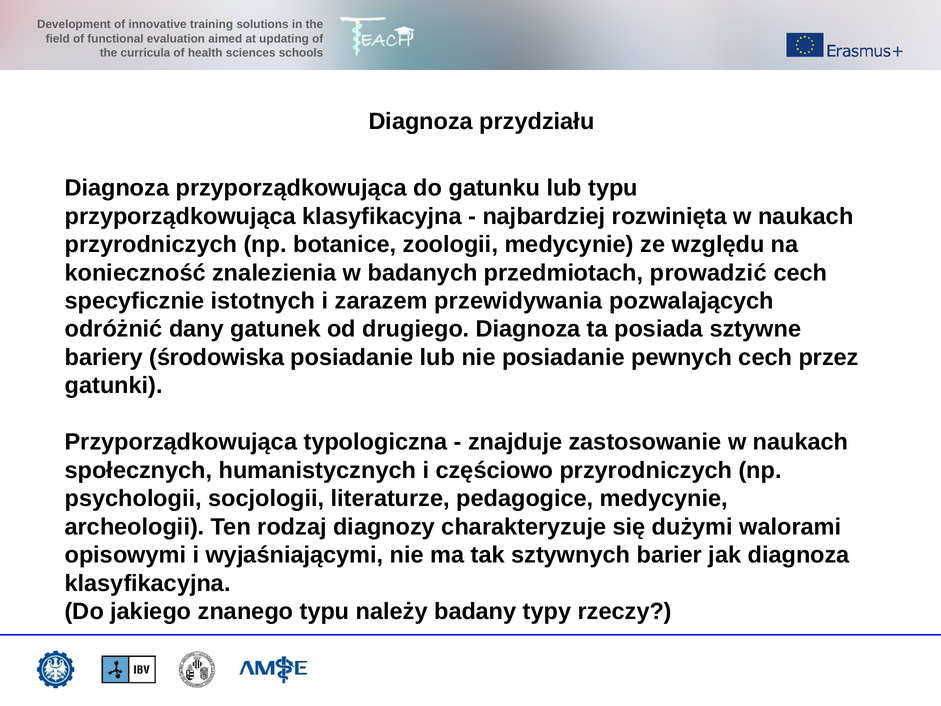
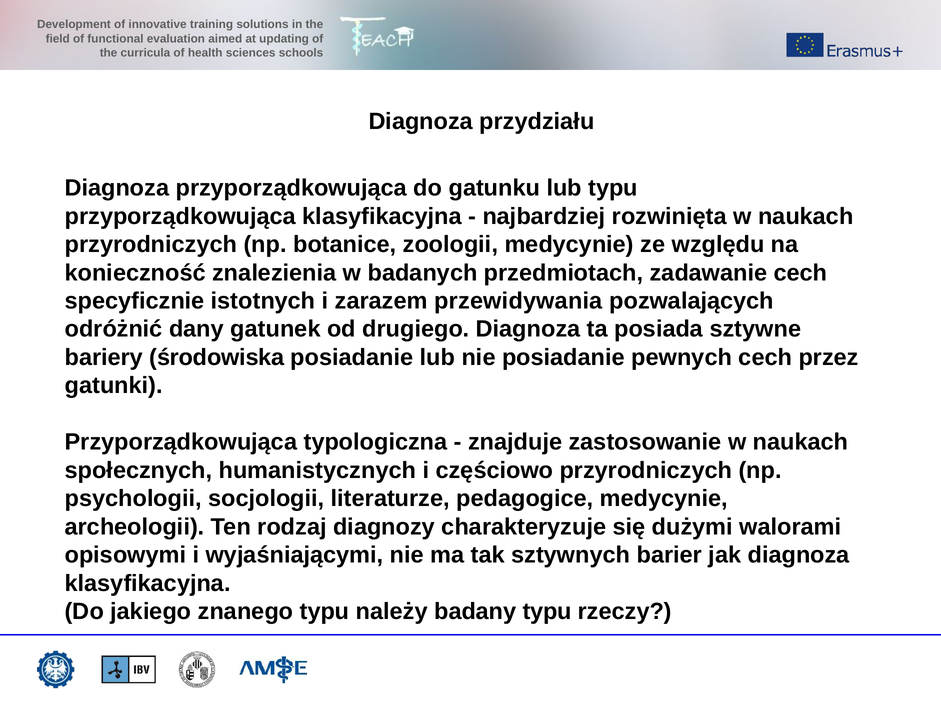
prowadzić: prowadzić -> zadawanie (708, 273)
badany typy: typy -> typu (547, 611)
